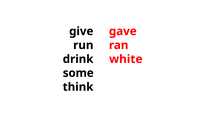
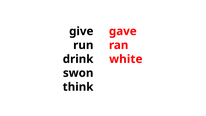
some: some -> swon (78, 73)
